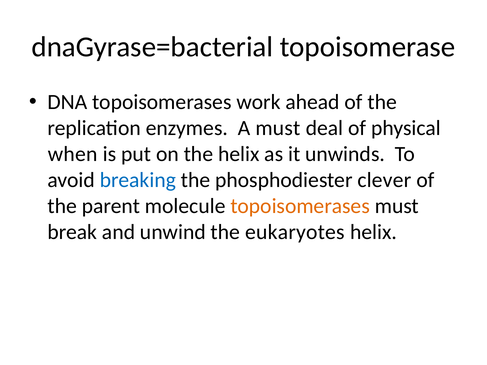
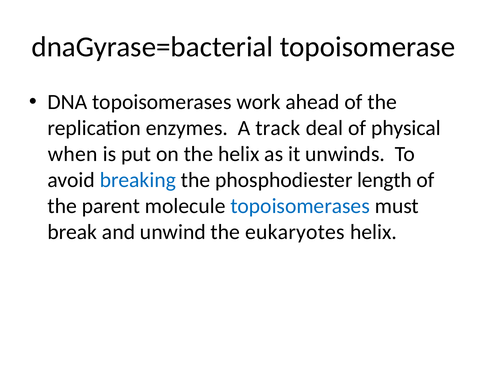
A must: must -> track (278, 128)
clever: clever -> length (385, 180)
topoisomerases colour: orange -> blue (300, 206)
